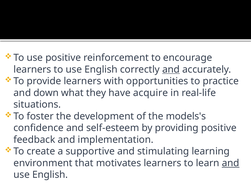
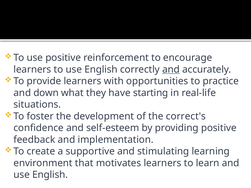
acquire: acquire -> starting (151, 93)
models's: models's -> correct's (186, 116)
and underline: present -> none (231, 163)
